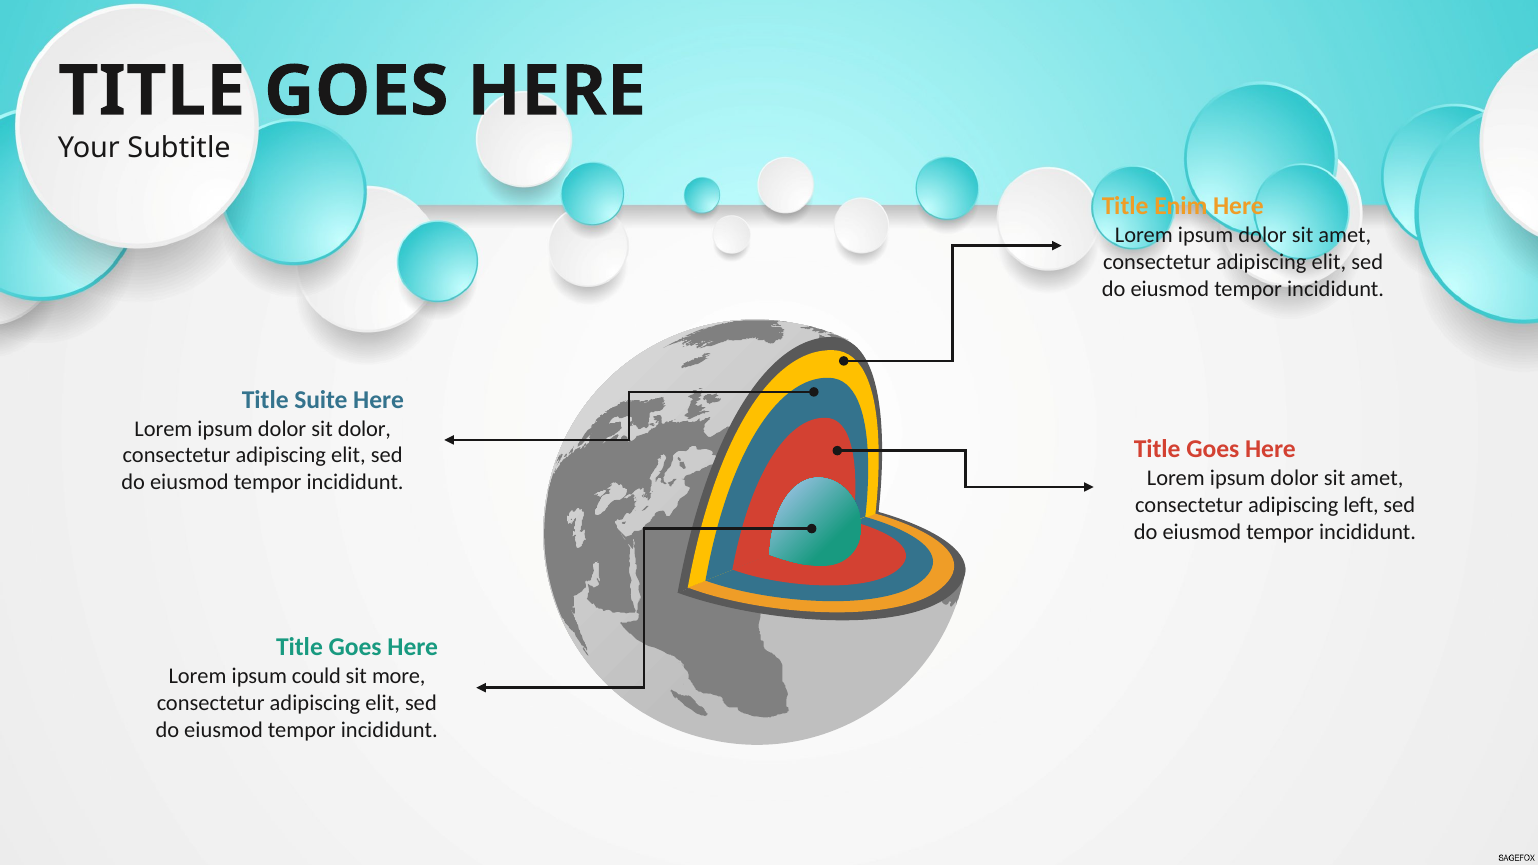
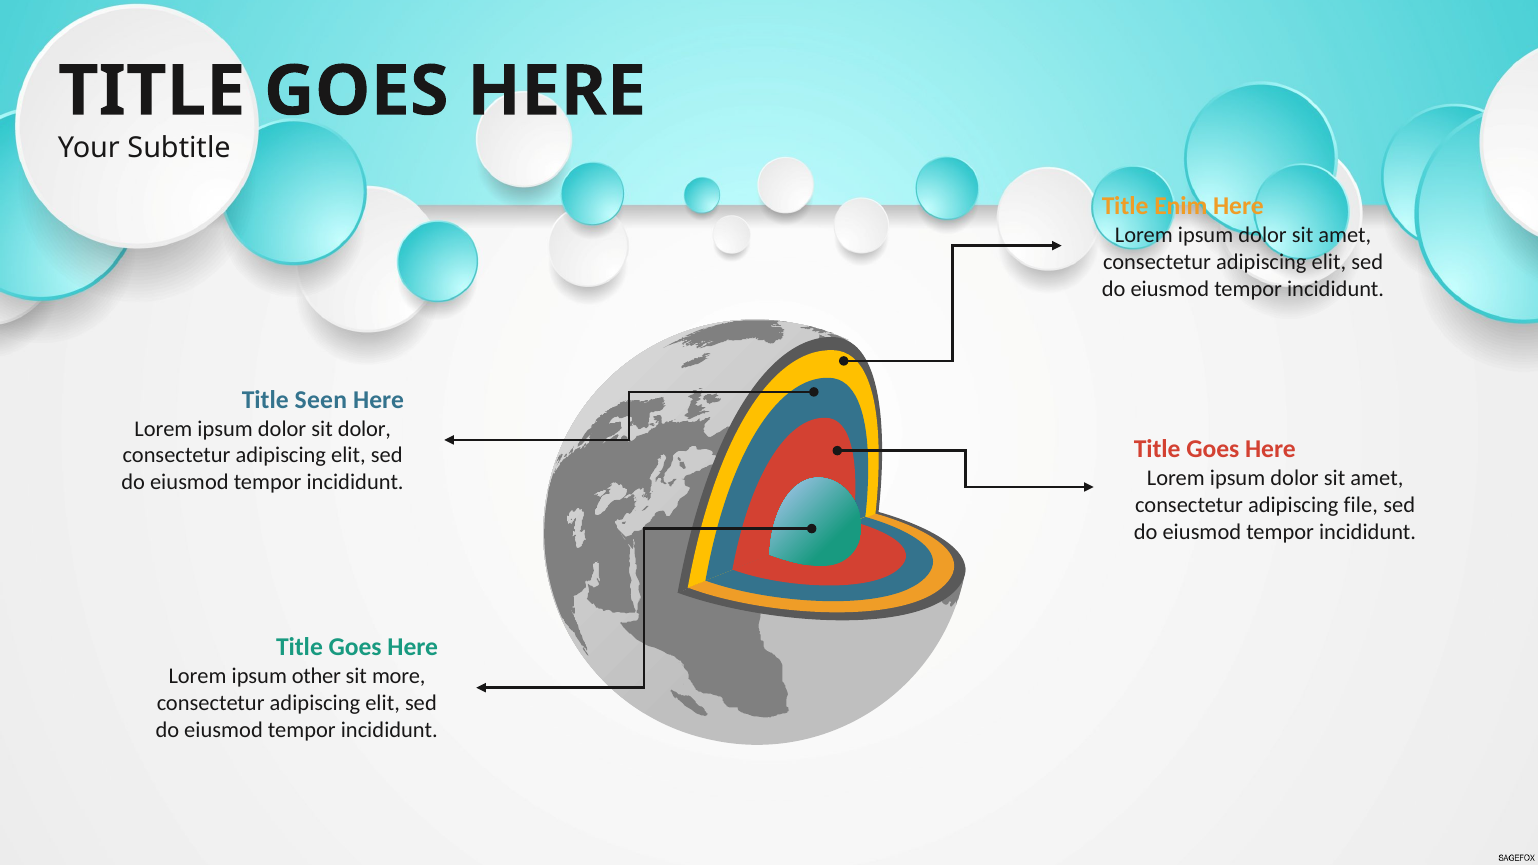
Suite: Suite -> Seen (321, 400)
left: left -> file (1361, 505)
could: could -> other (316, 676)
